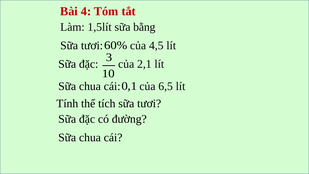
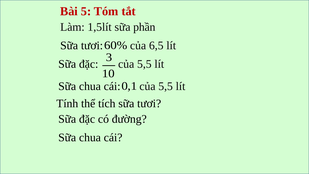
4: 4 -> 5 (86, 11)
bằng: bằng -> phần (144, 27)
4,5: 4,5 -> 6,5 (156, 46)
của 2,1: 2,1 -> 5,5 (144, 64)
6,5: 6,5 -> 5,5 (166, 86)
